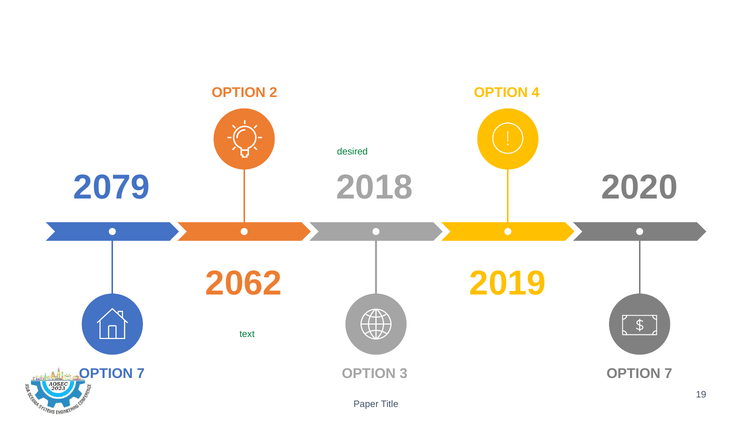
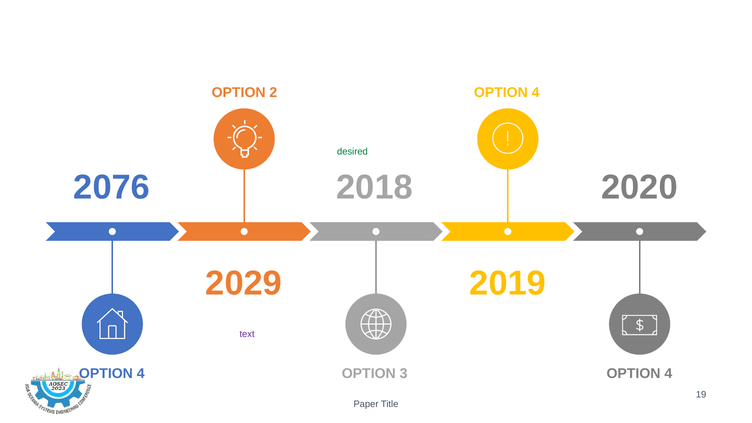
2079: 2079 -> 2076 (112, 187)
2062: 2062 -> 2029 (244, 283)
text colour: green -> purple (247, 334)
7: 7 -> 4 (141, 373)
7: 7 -> 4 (668, 373)
